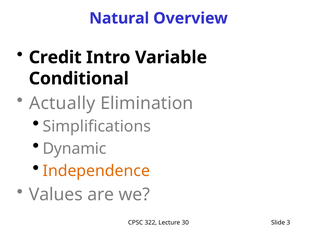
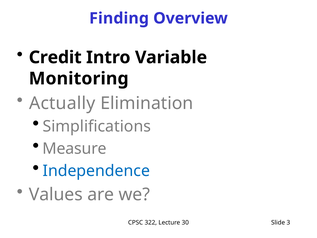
Natural: Natural -> Finding (119, 18)
Conditional: Conditional -> Monitoring (79, 78)
Dynamic: Dynamic -> Measure (75, 148)
Independence colour: orange -> blue (96, 171)
